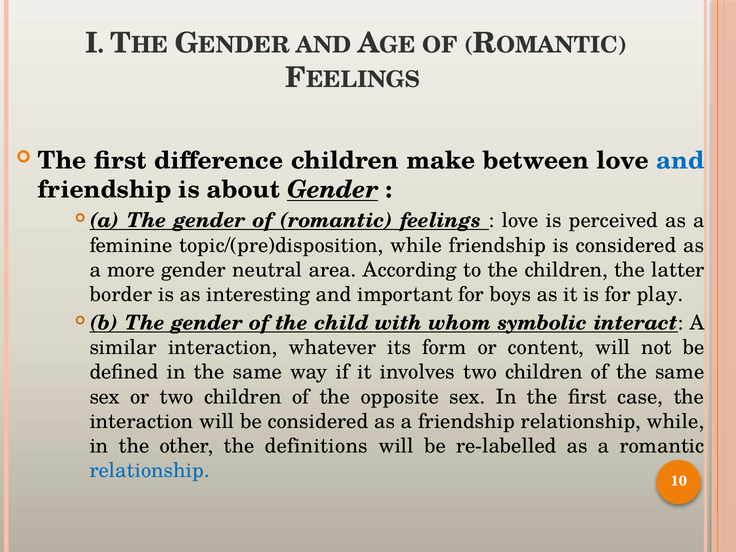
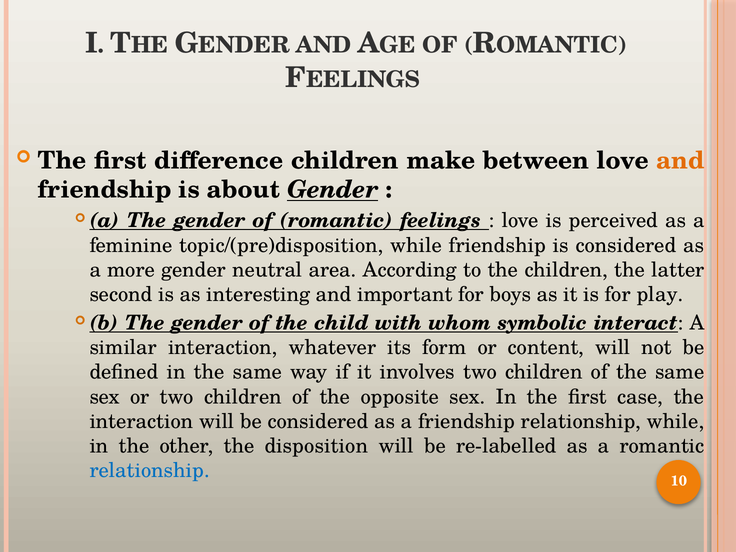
and colour: blue -> orange (680, 160)
border: border -> second (121, 294)
definitions: definitions -> disposition (316, 446)
